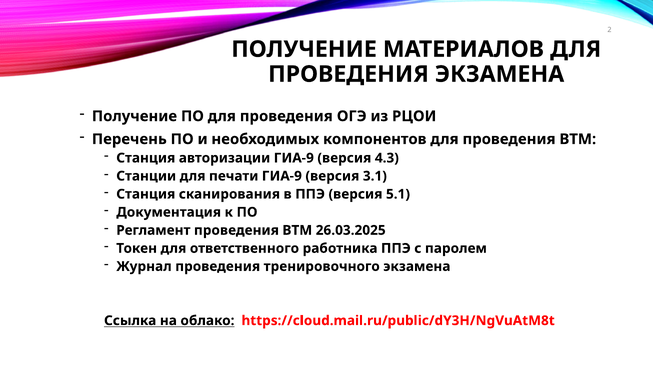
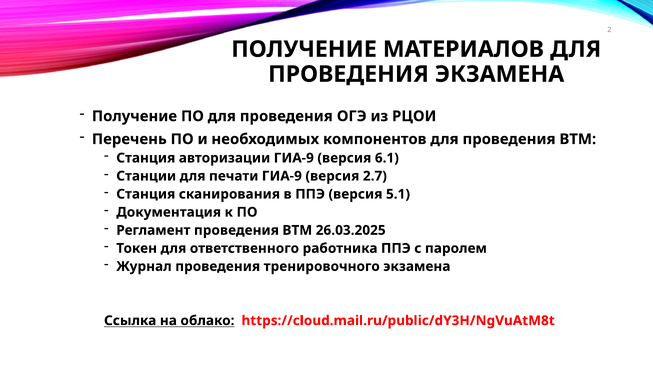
4.3: 4.3 -> 6.1 (387, 158)
3.1: 3.1 -> 2.7 (375, 176)
